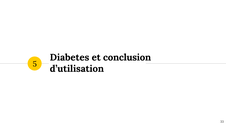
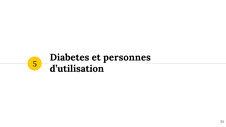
conclusion: conclusion -> personnes (127, 57)
